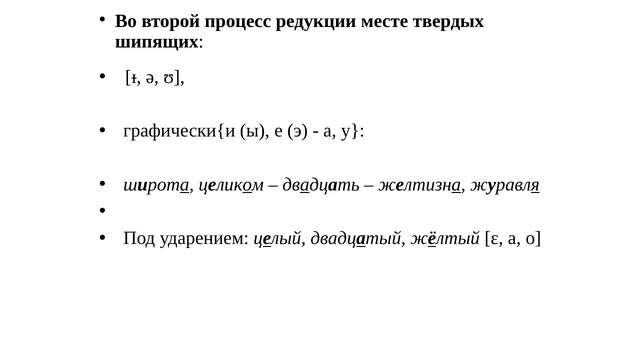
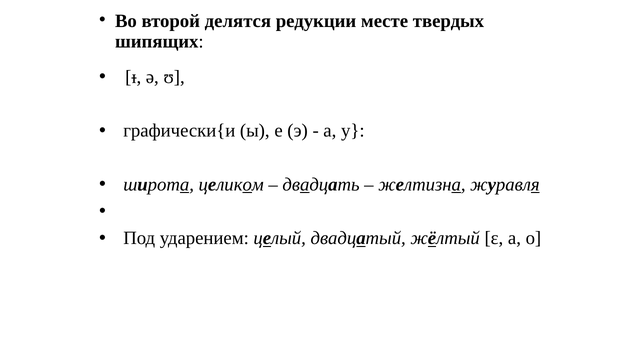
процесс: процесс -> делятся (238, 21)
